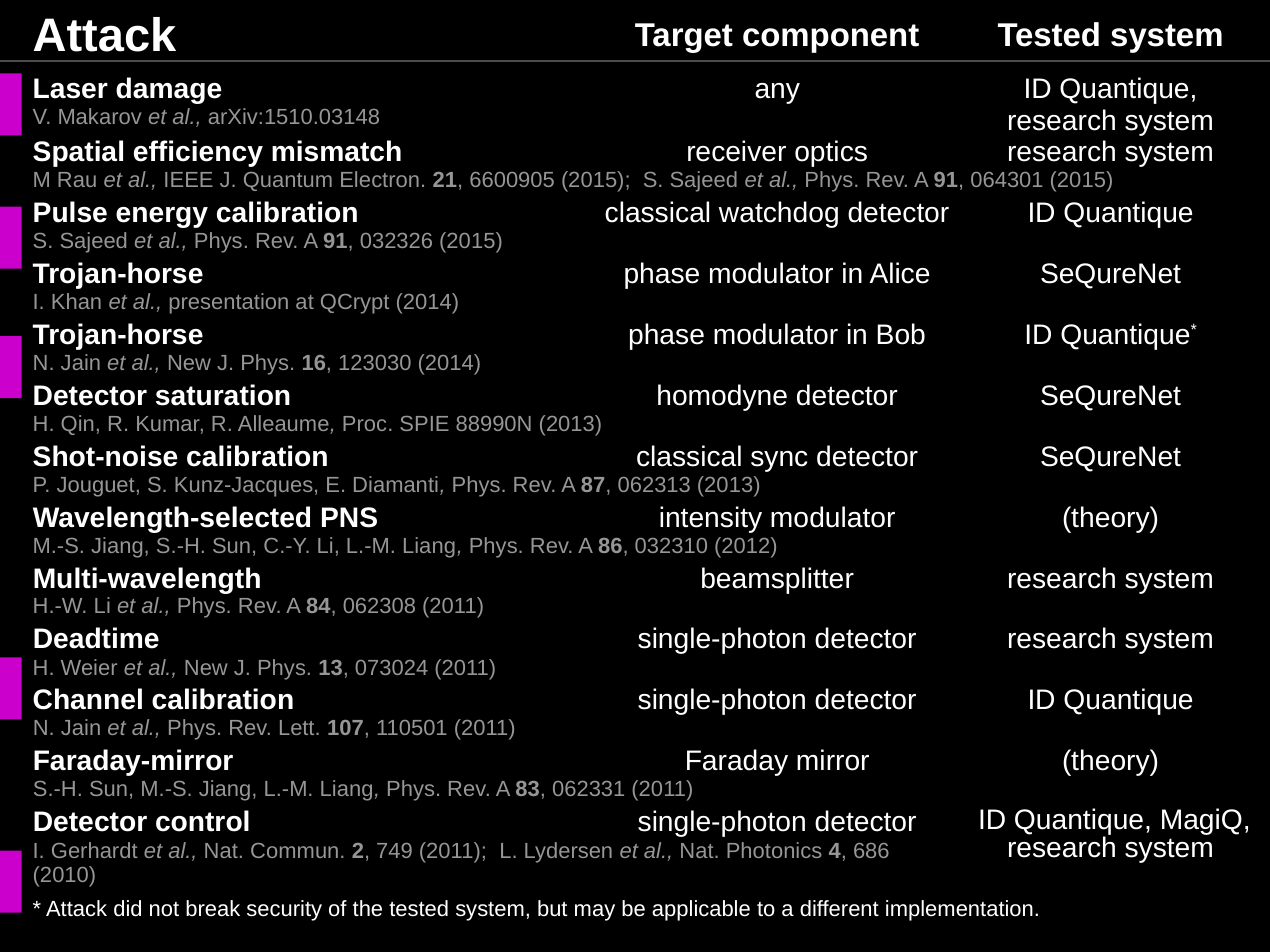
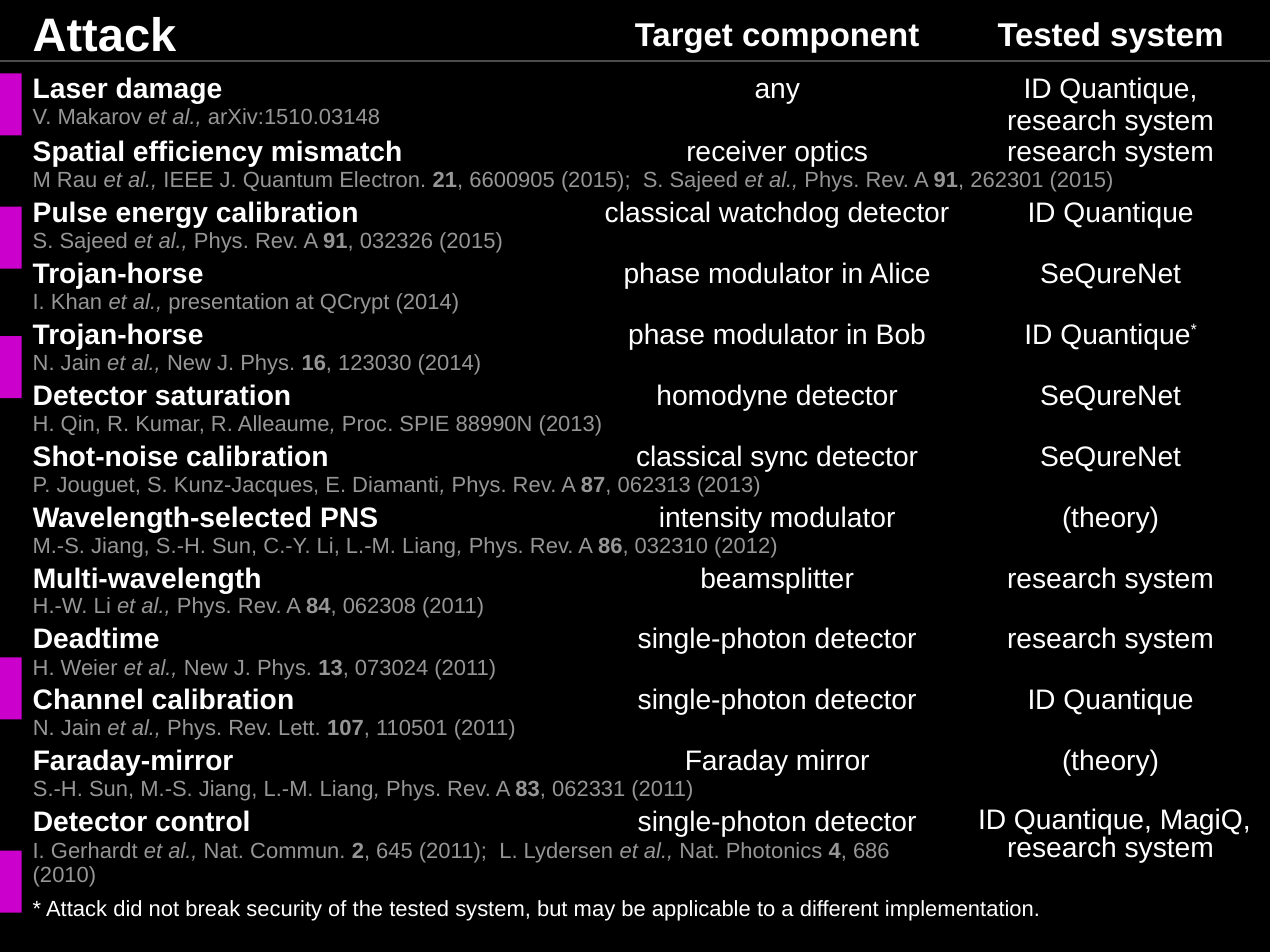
064301: 064301 -> 262301 (1007, 181)
749: 749 -> 645 (395, 851)
